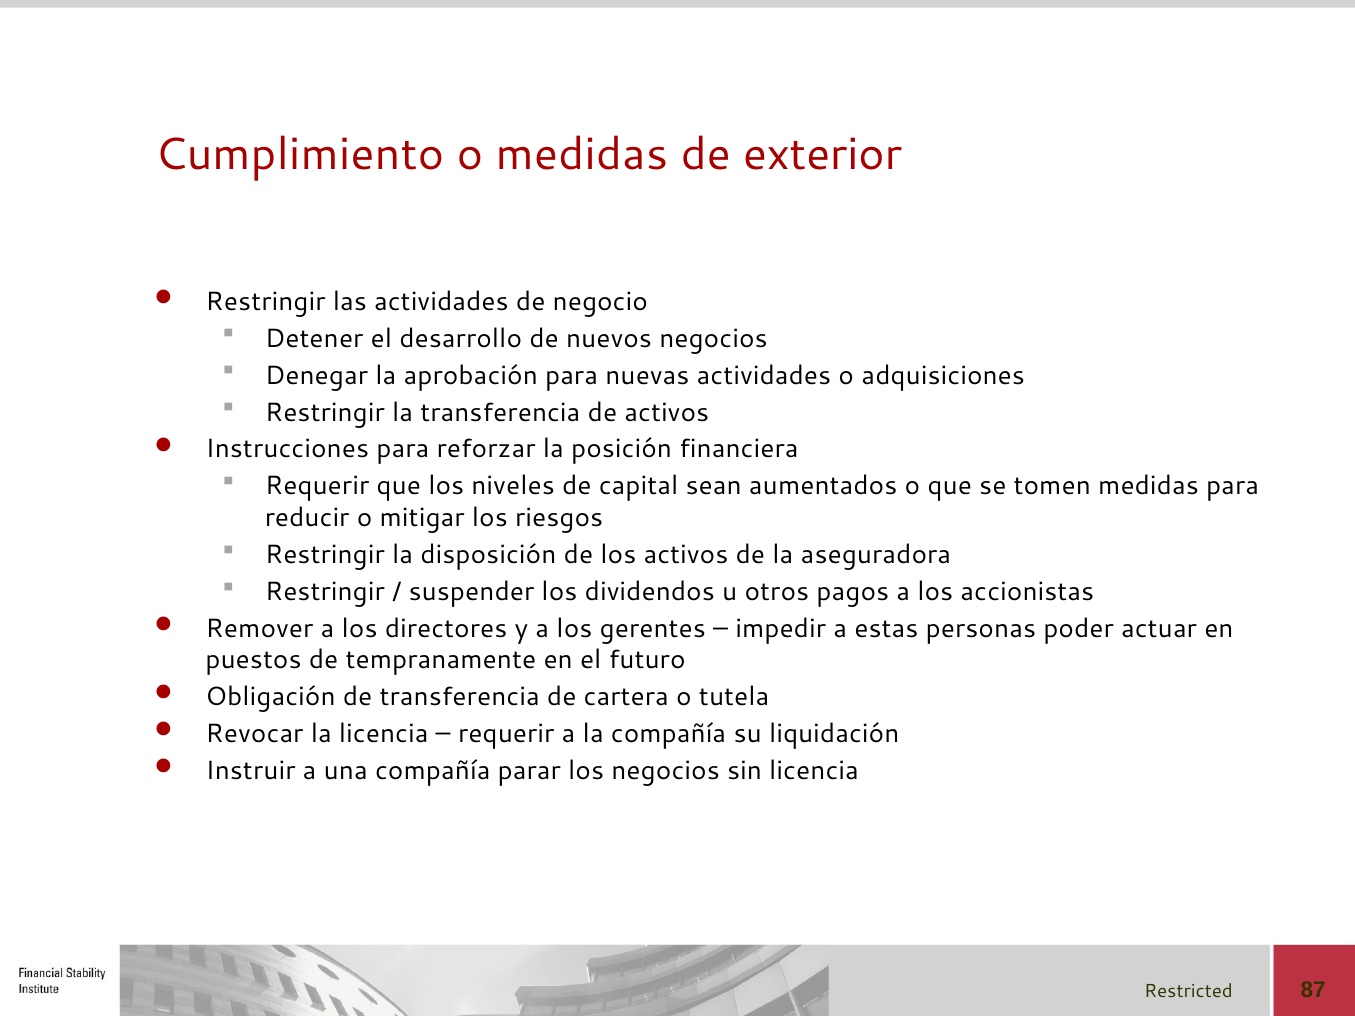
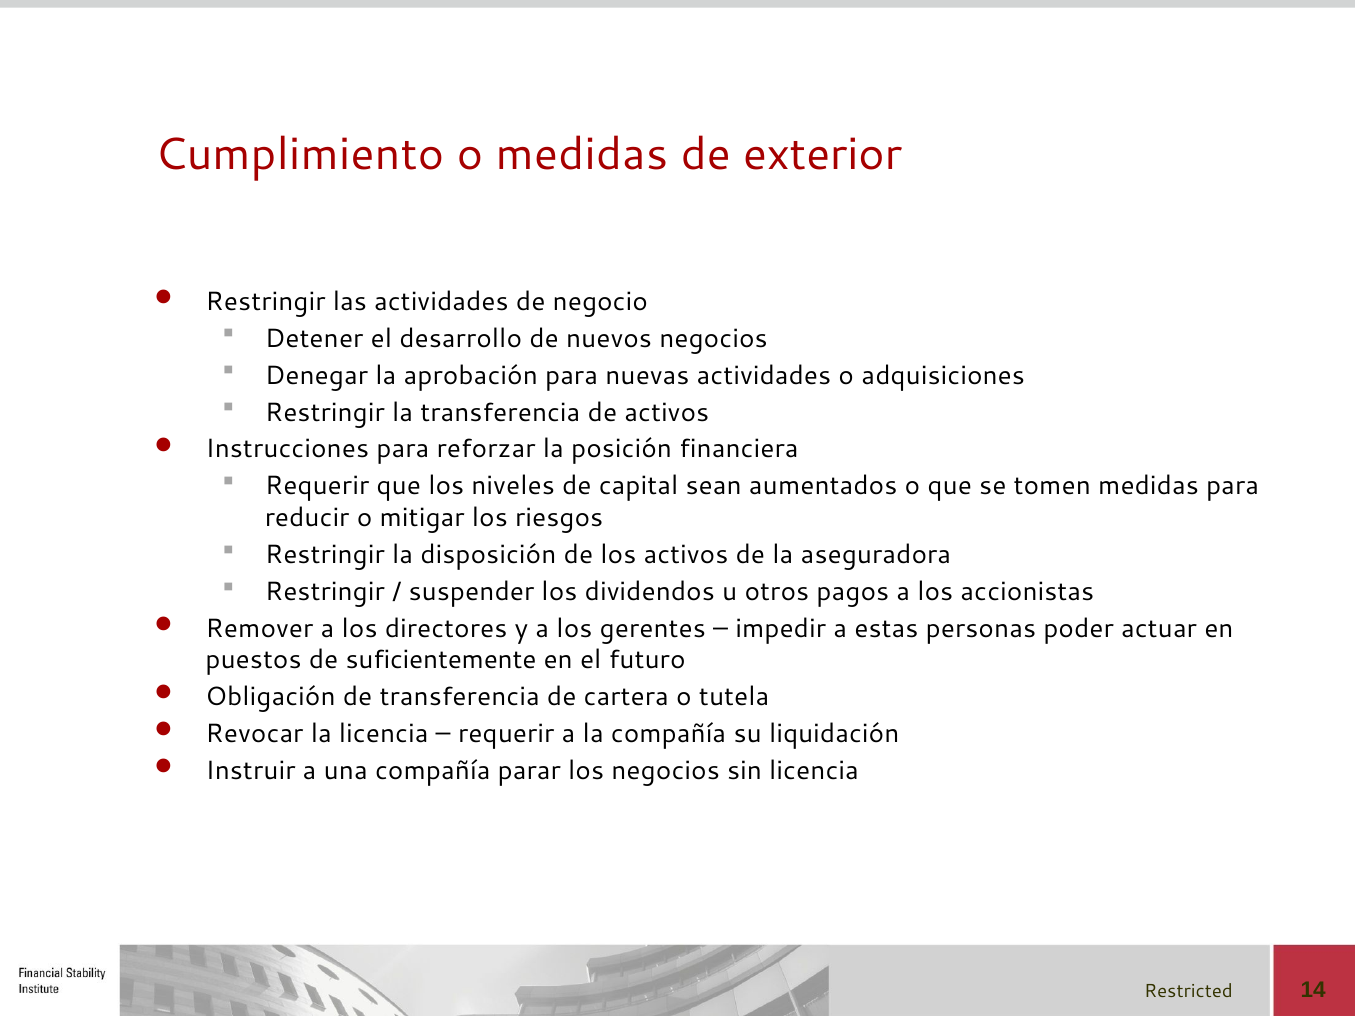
tempranamente: tempranamente -> suficientemente (441, 660)
87: 87 -> 14 (1313, 991)
